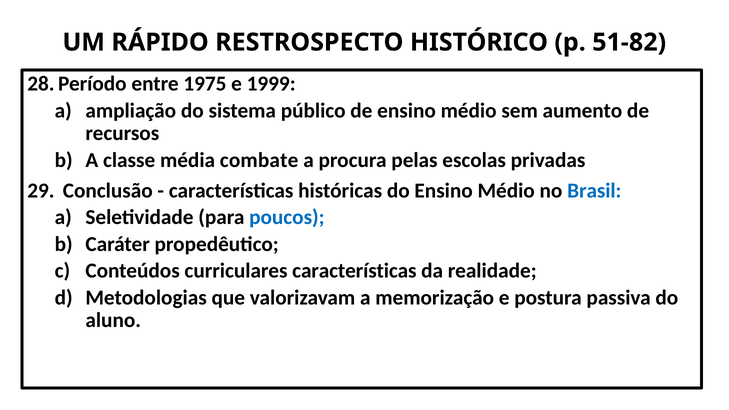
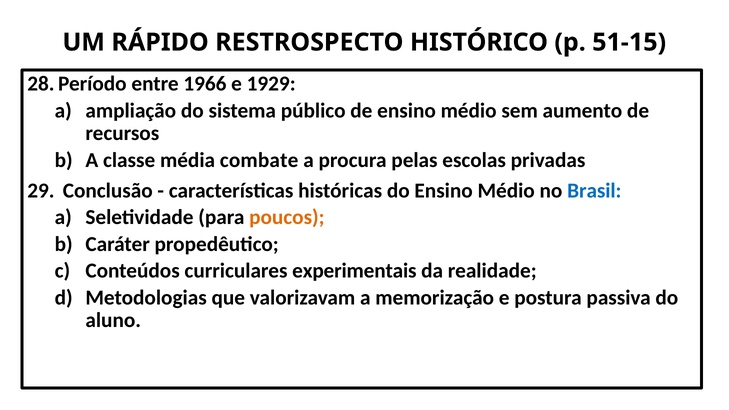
51-82: 51-82 -> 51-15 (629, 42)
1975: 1975 -> 1966 (205, 84)
1999: 1999 -> 1929 (271, 84)
poucos colour: blue -> orange (287, 217)
curriculares características: características -> experimentais (354, 271)
